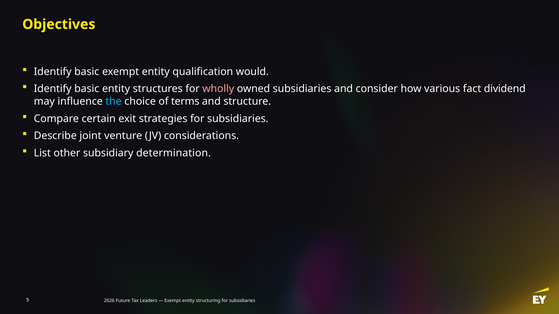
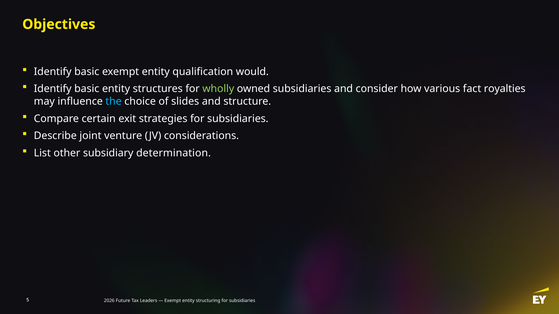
wholly colour: pink -> light green (218, 89)
dividend: dividend -> royalties (505, 89)
terms: terms -> slides (185, 102)
